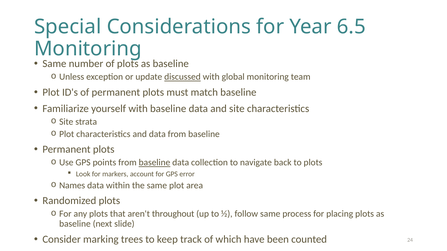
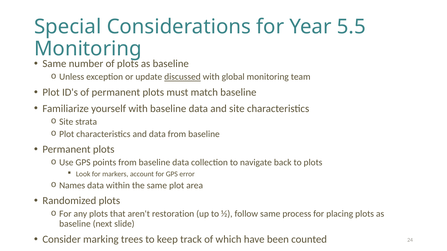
6.5: 6.5 -> 5.5 (351, 27)
baseline underline: present -> none (154, 163)
throughout: throughout -> restoration (173, 214)
